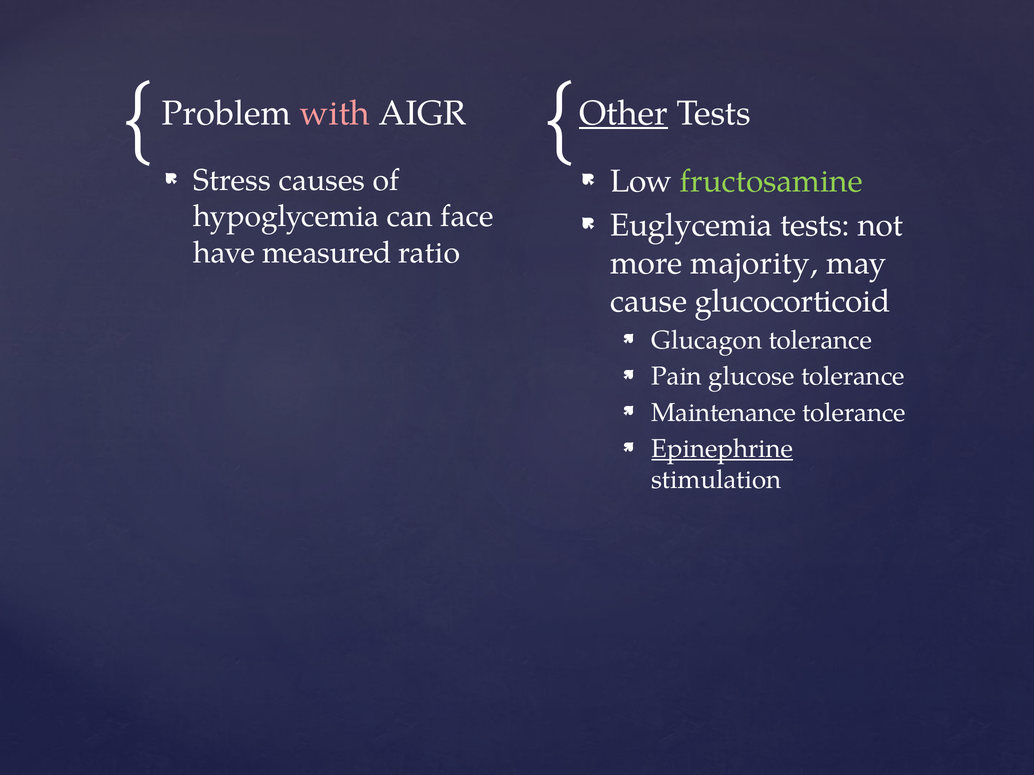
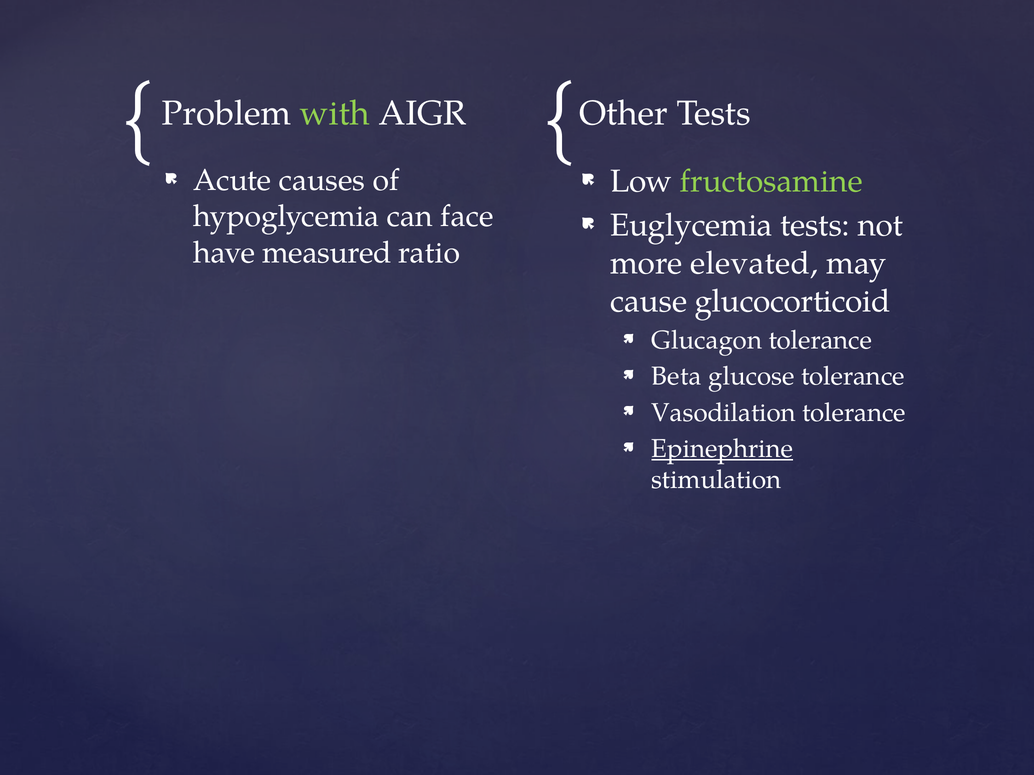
with colour: pink -> light green (335, 113)
Other underline: present -> none (623, 113)
Stress: Stress -> Acute (232, 180)
majority: majority -> elevated (754, 263)
Pain: Pain -> Beta (677, 377)
Maintenance: Maintenance -> Vasodilation (724, 413)
